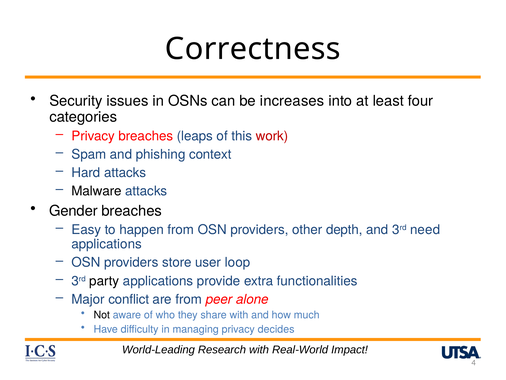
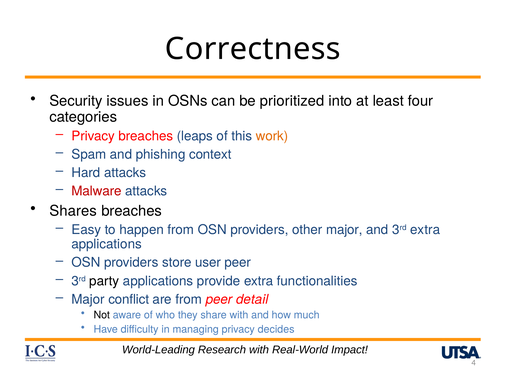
increases: increases -> prioritized (292, 101)
work colour: red -> orange (272, 136)
Malware colour: black -> red (97, 191)
Gender: Gender -> Shares (73, 211)
other depth: depth -> major (344, 229)
3rd need: need -> extra (425, 229)
user loop: loop -> peer (238, 262)
alone: alone -> detail (252, 299)
